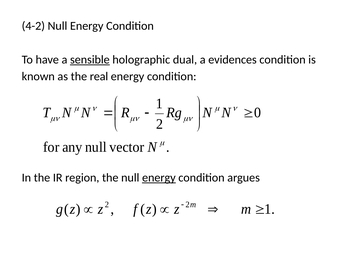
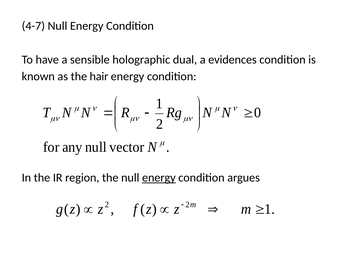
4-2: 4-2 -> 4-7 (33, 26)
sensible underline: present -> none (90, 60)
real: real -> hair (99, 77)
